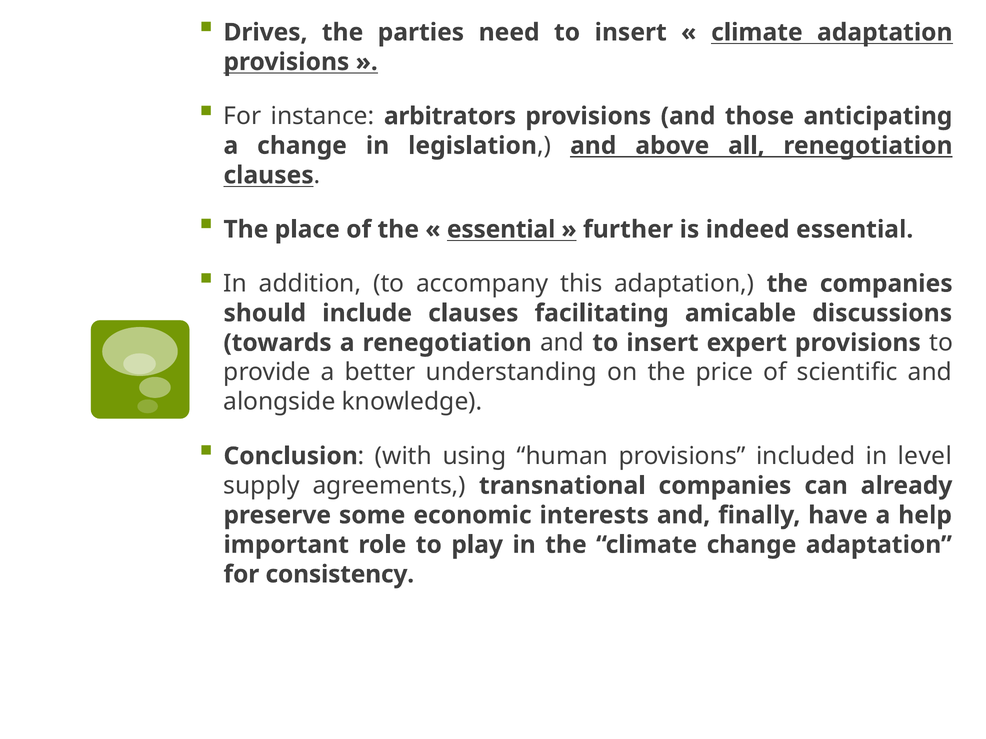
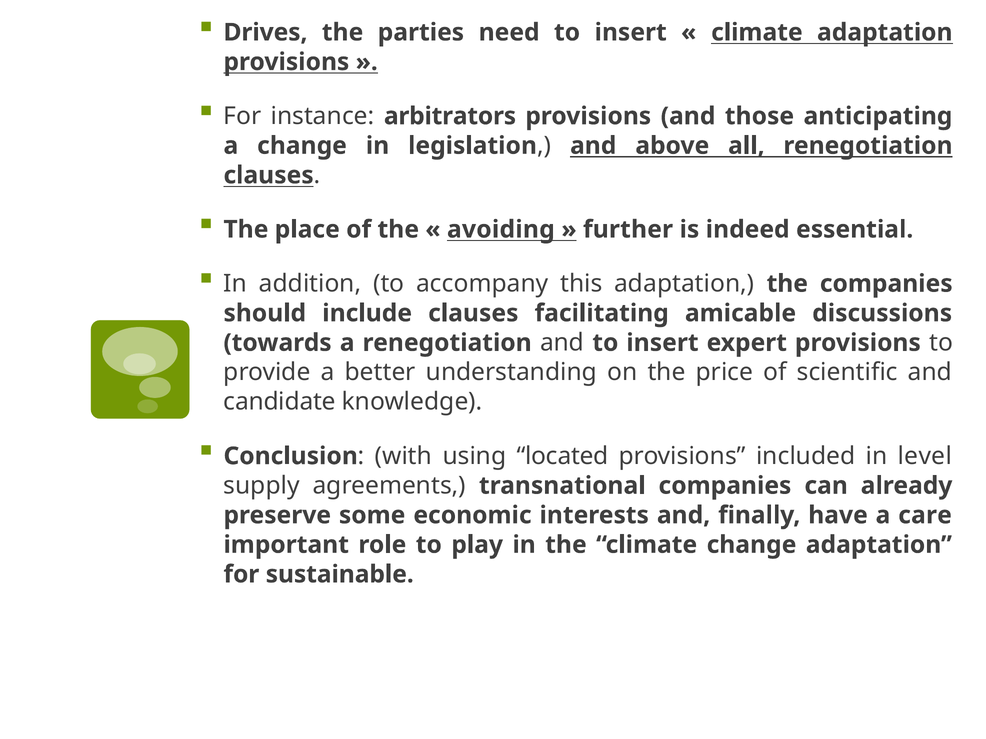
essential: essential -> avoiding (501, 230)
alongside: alongside -> candidate (280, 402)
human: human -> located (563, 456)
help: help -> care (925, 516)
consistency: consistency -> sustainable (340, 575)
